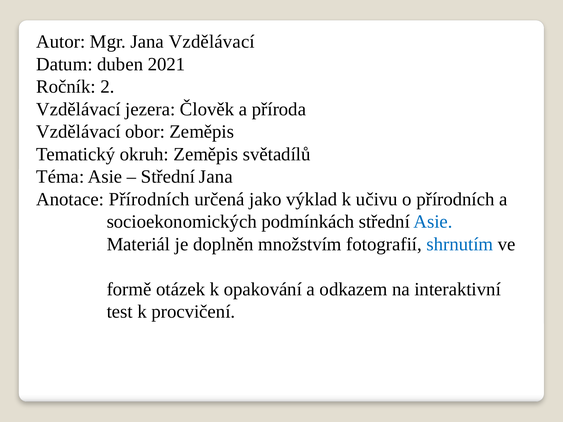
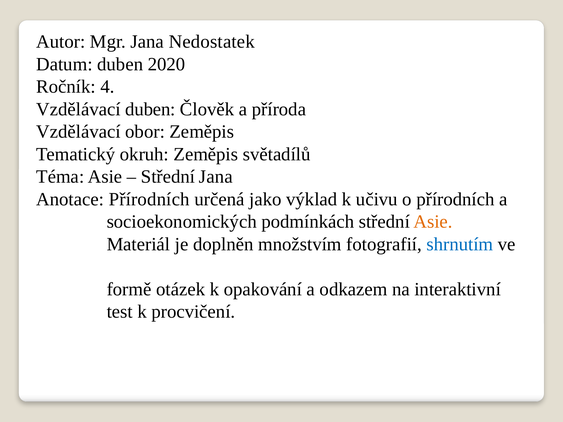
Jana Vzdělávací: Vzdělávací -> Nedostatek (212, 42)
2021: 2021 -> 2020 (167, 64)
2: 2 -> 4 (107, 87)
Vzdělávací jezera: jezera -> duben (150, 109)
Asie colour: blue -> orange (433, 222)
